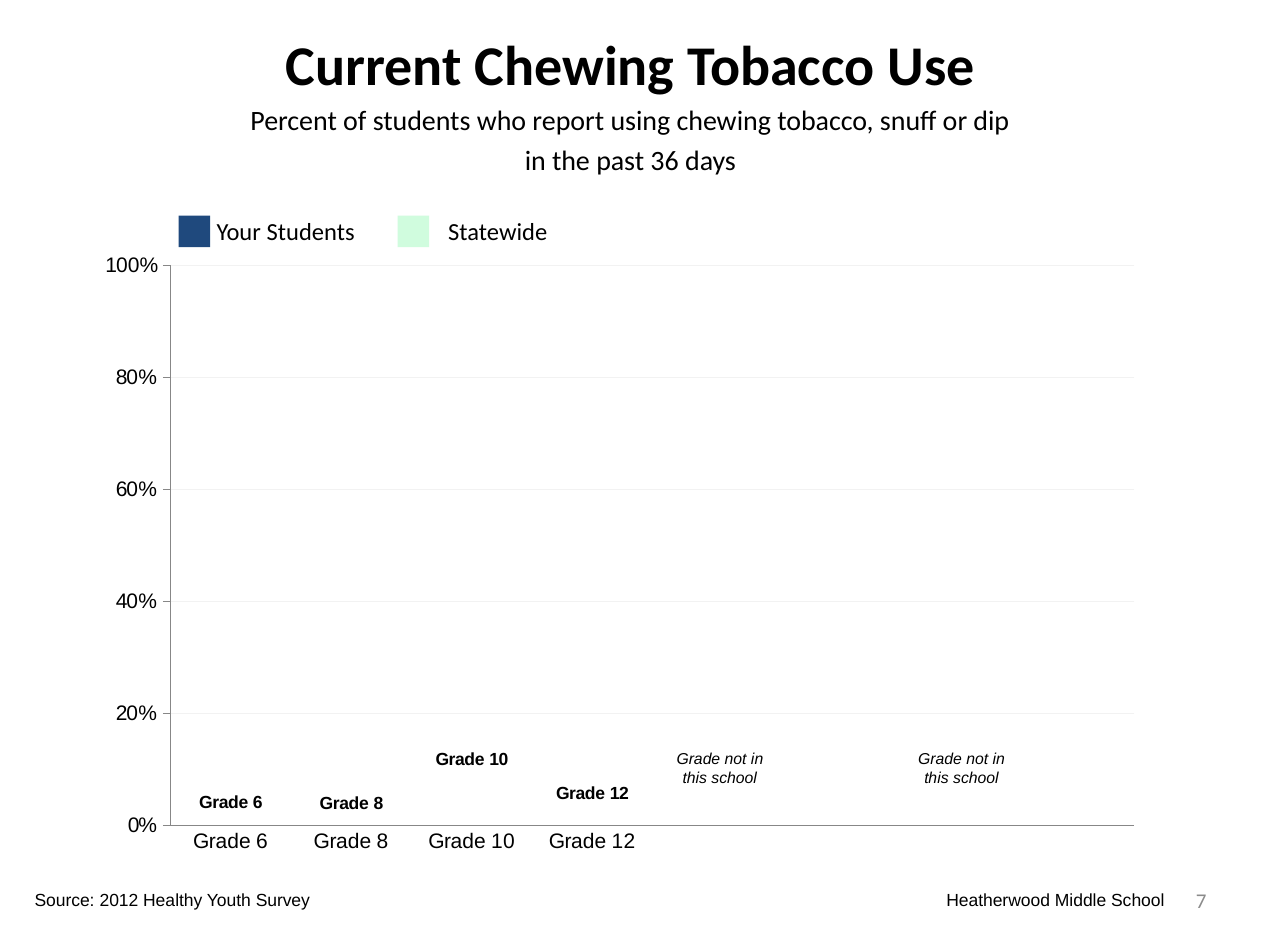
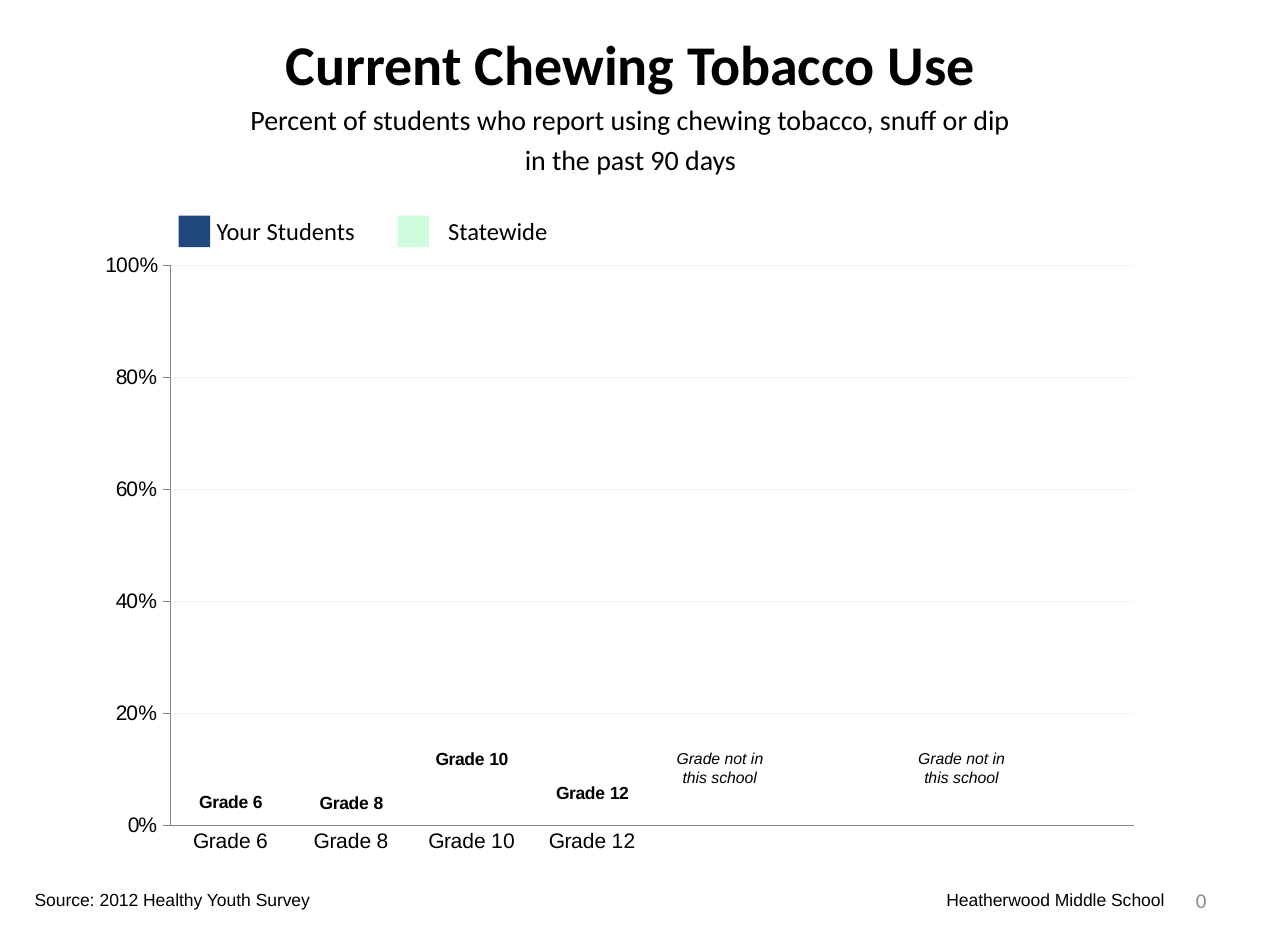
36: 36 -> 90 (665, 161)
7: 7 -> 0 (1201, 901)
